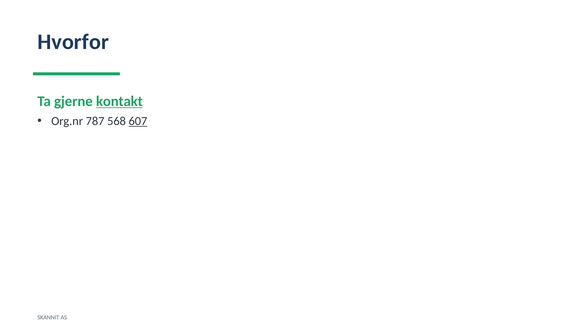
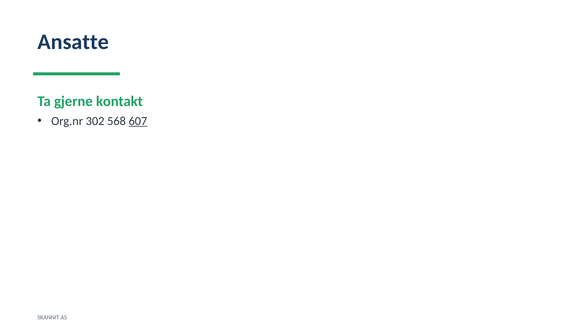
Hvorfor: Hvorfor -> Ansatte (73, 42)
kontakt underline: present -> none (119, 101)
787: 787 -> 302 (95, 121)
